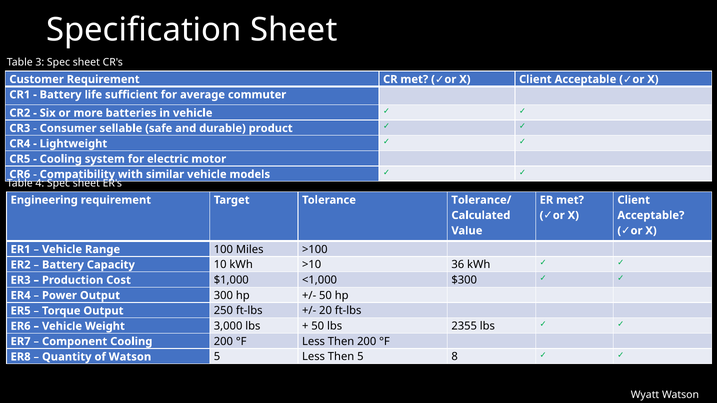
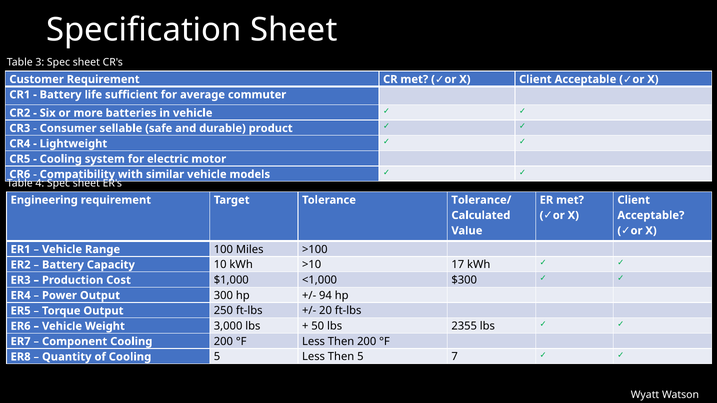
36: 36 -> 17 (458, 265)
50: 50 -> 94 (325, 296)
of Watson: Watson -> Cooling (130, 357)
8: 8 -> 7 (455, 357)
